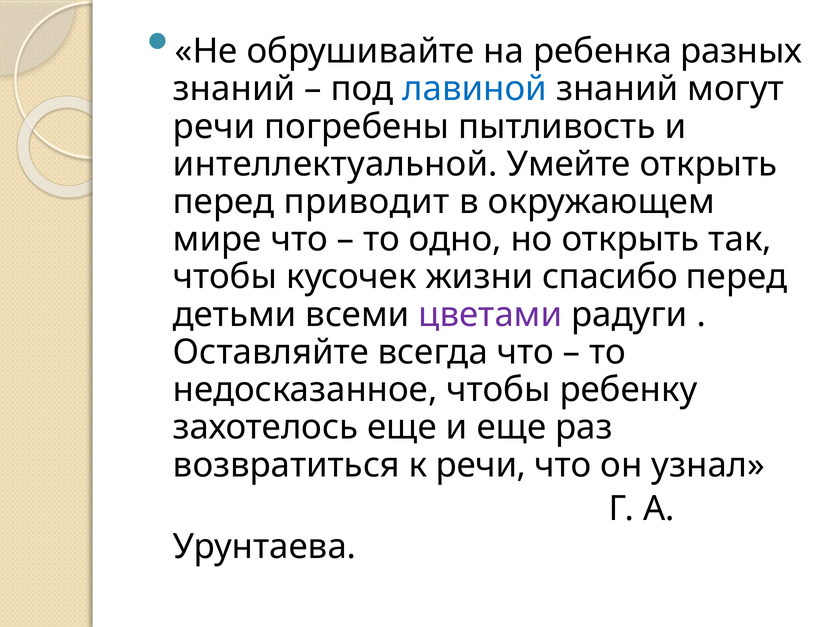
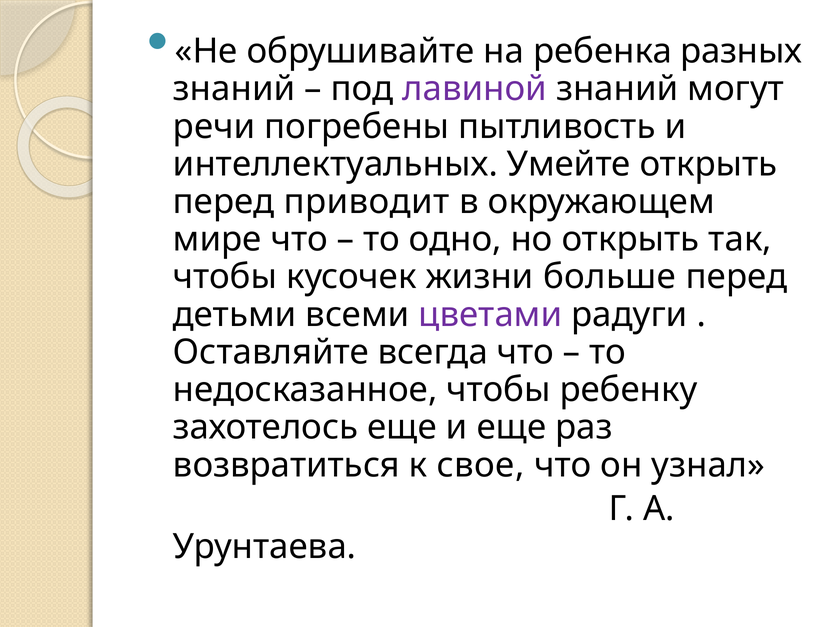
лавиной colour: blue -> purple (475, 89)
интеллектуальной: интеллектуальной -> интеллектуальных (335, 164)
спасибо: спасибо -> больше (610, 277)
к речи: речи -> свое (481, 465)
